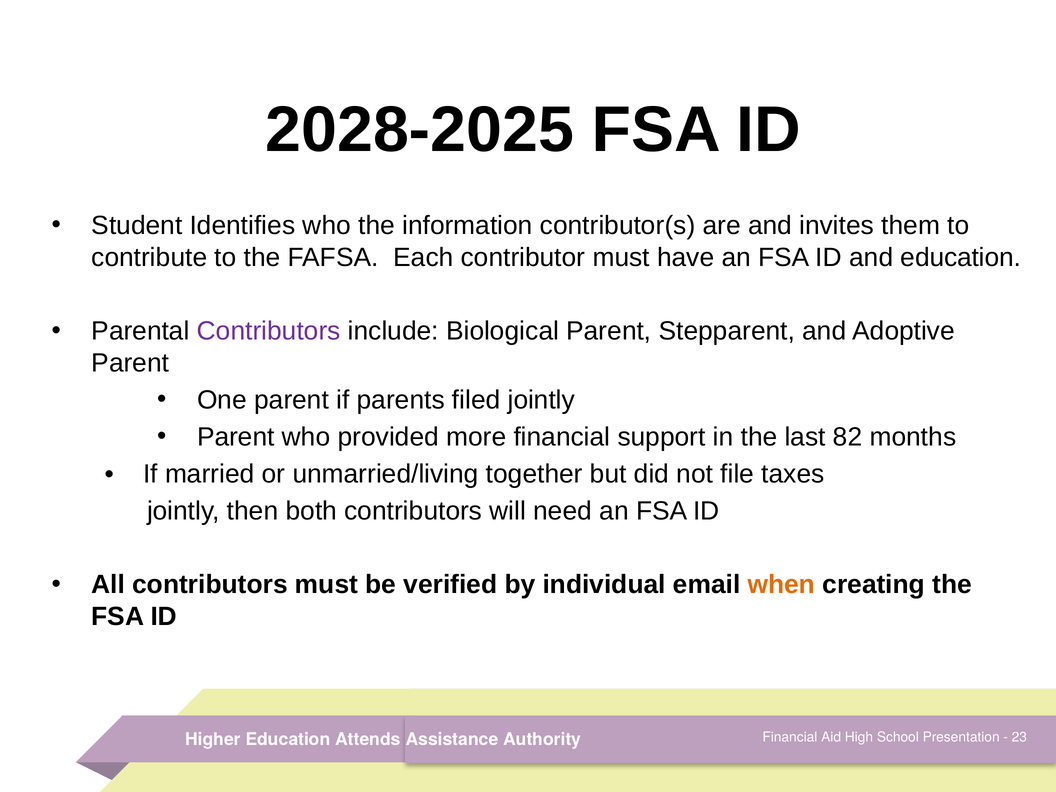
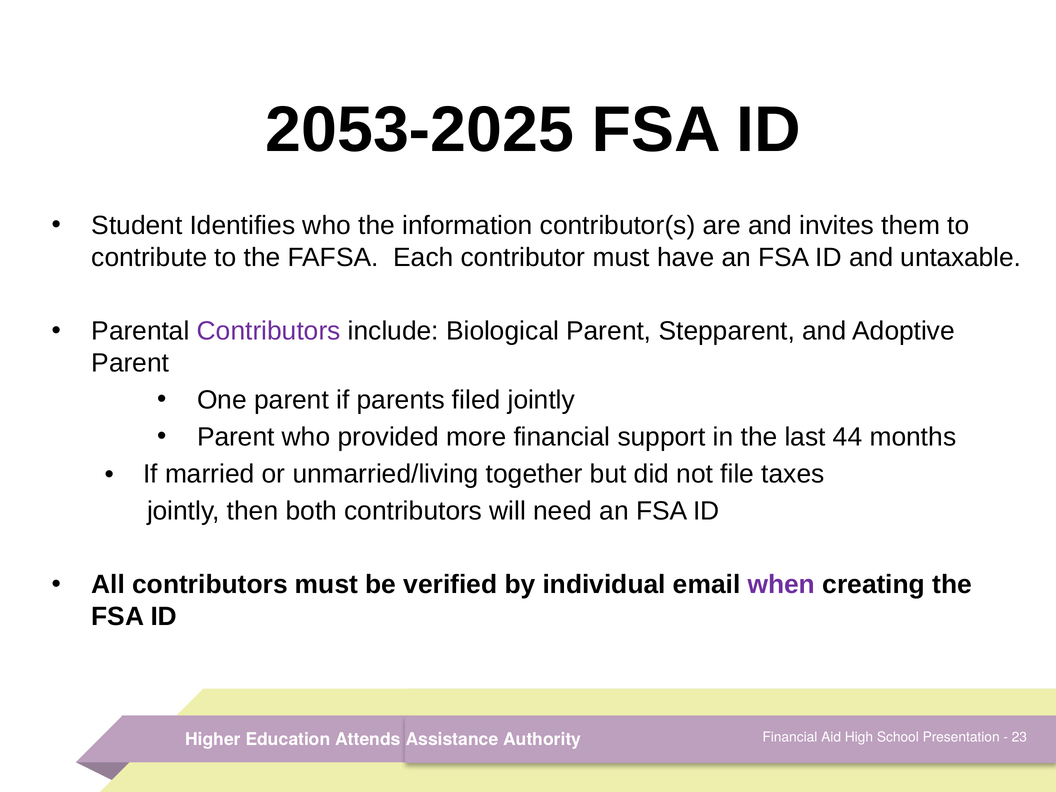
2028-2025: 2028-2025 -> 2053-2025 (420, 130)
and education: education -> untaxable (961, 257)
82: 82 -> 44 (848, 437)
when colour: orange -> purple (781, 585)
